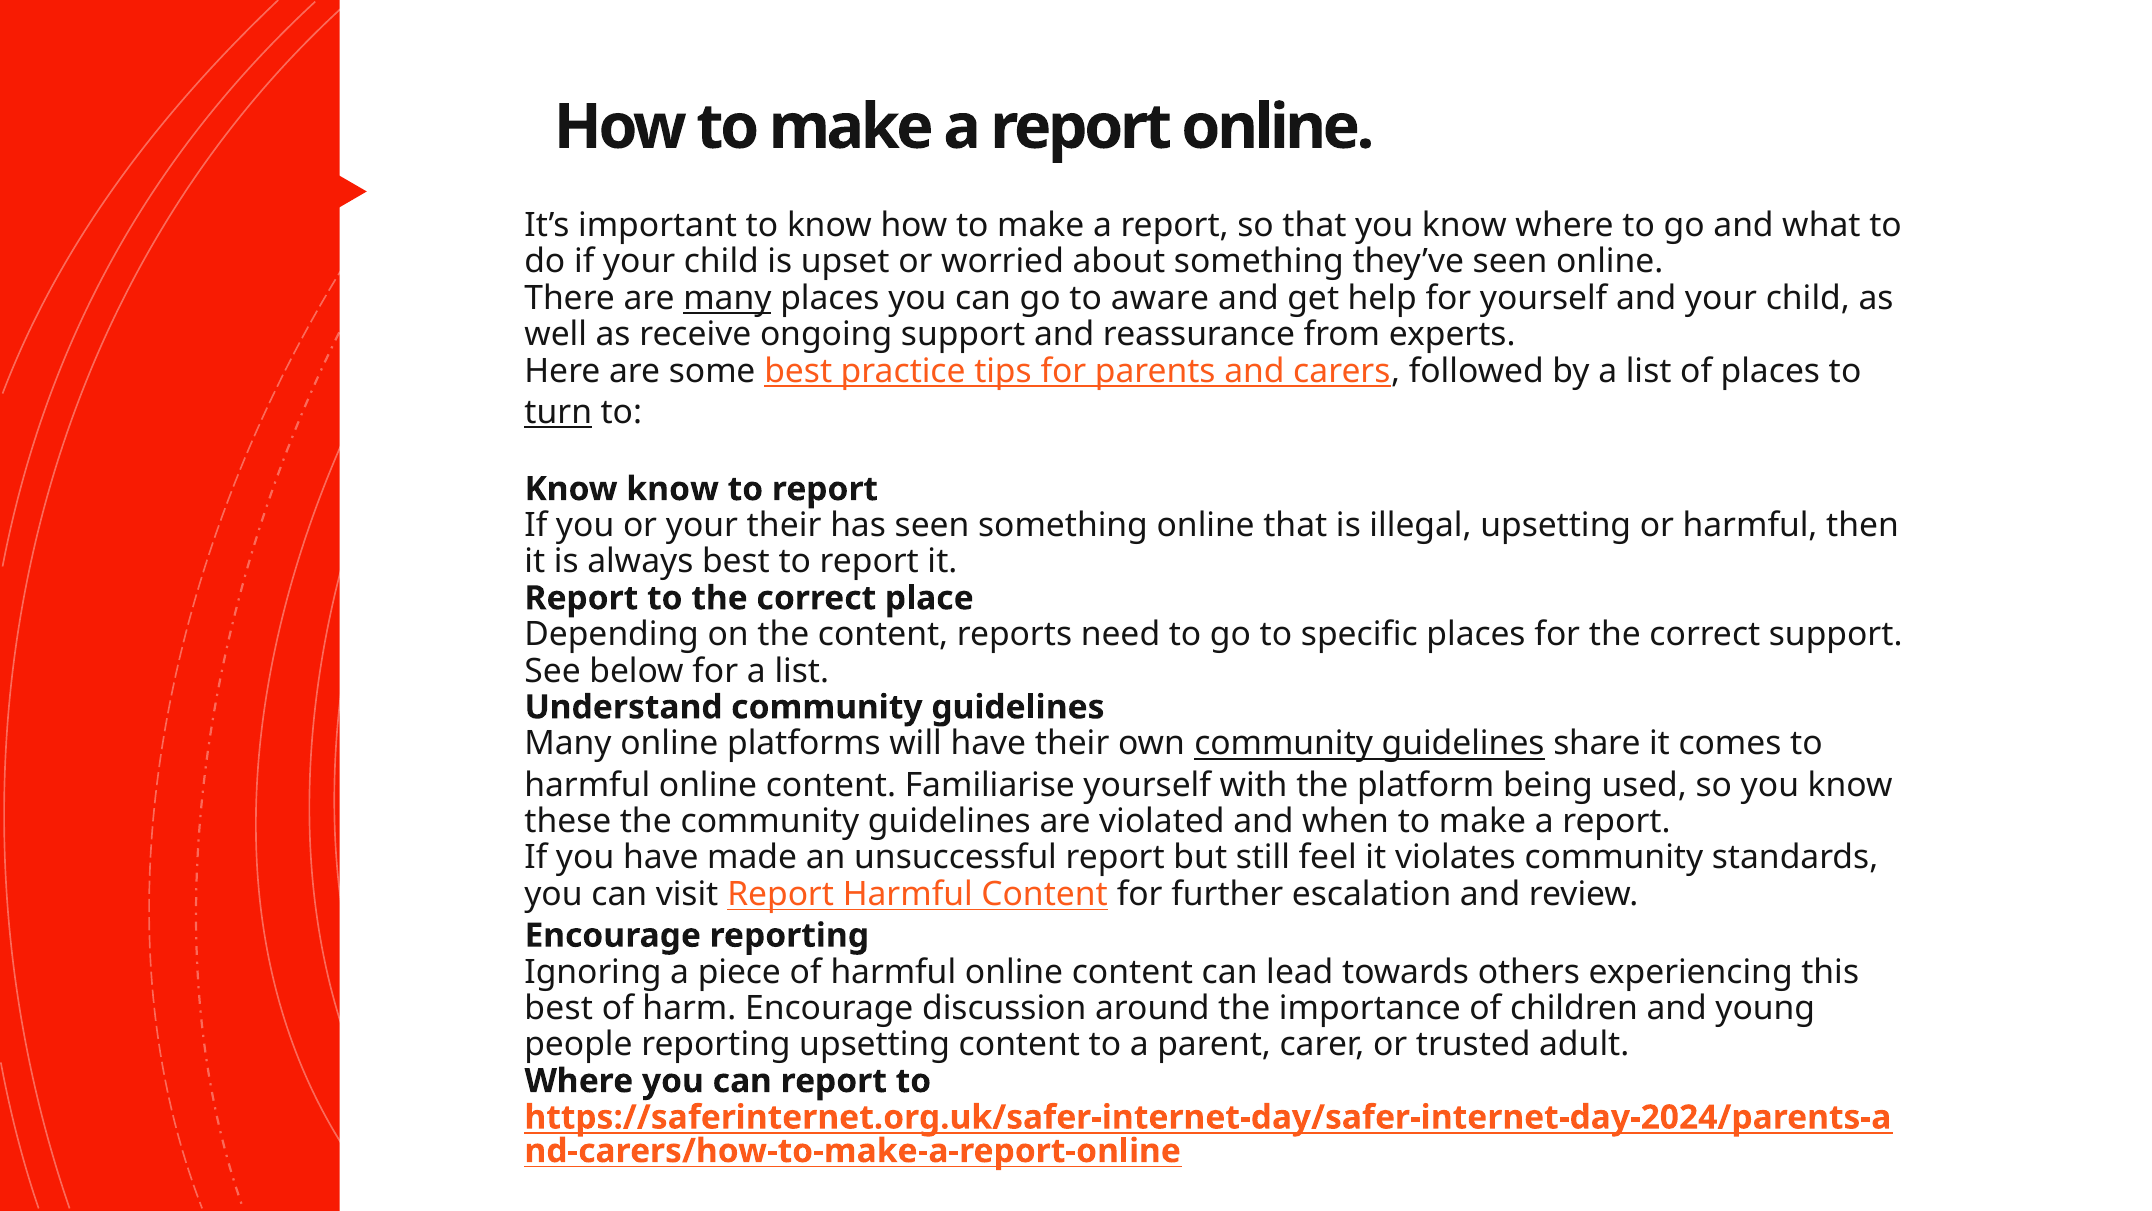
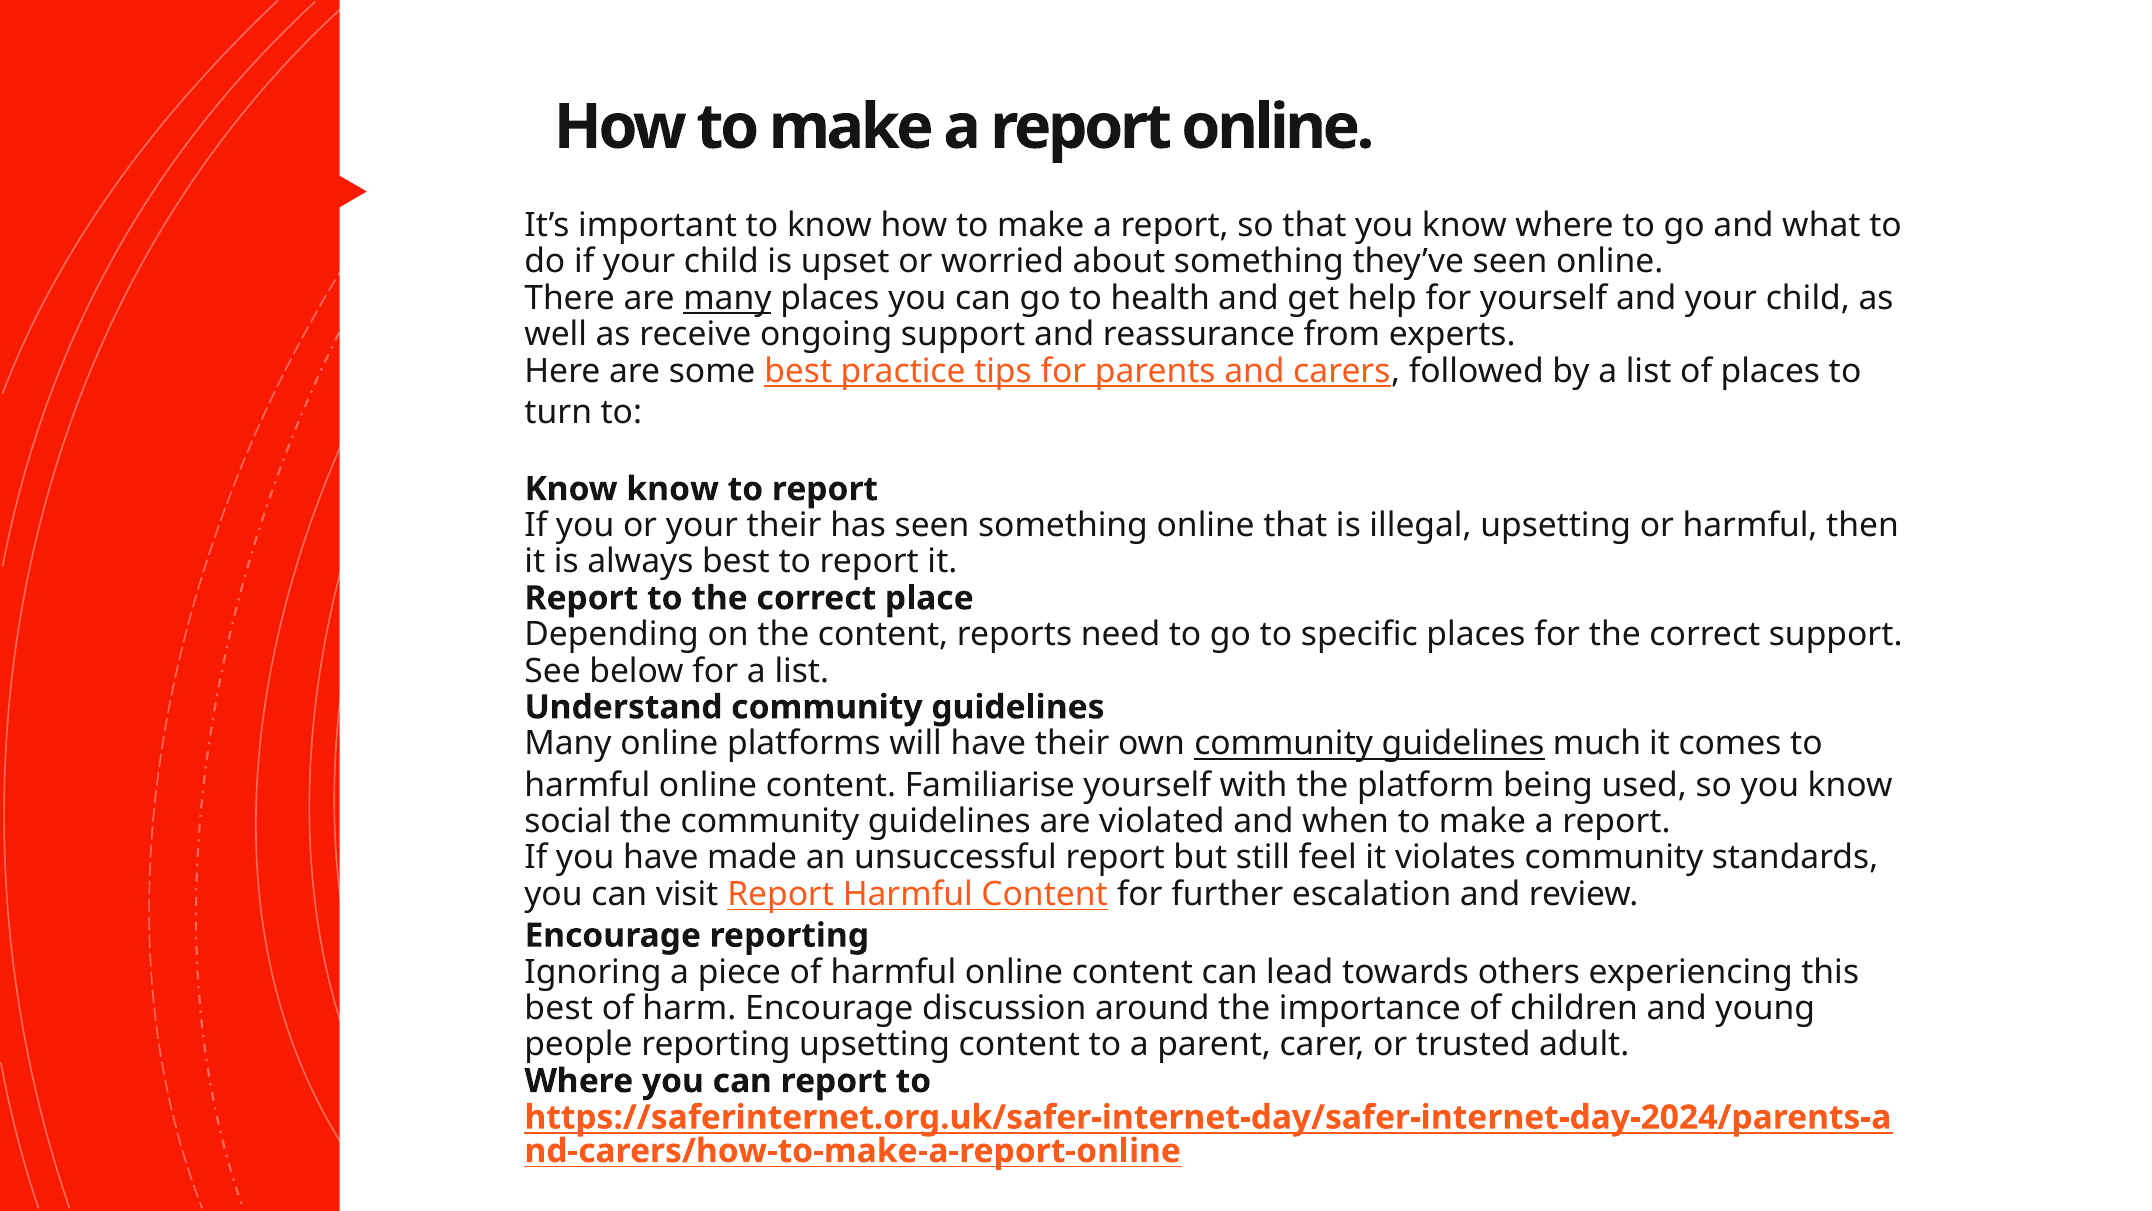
aware: aware -> health (1160, 298)
turn underline: present -> none (558, 412)
share: share -> much (1597, 743)
these: these -> social (568, 821)
